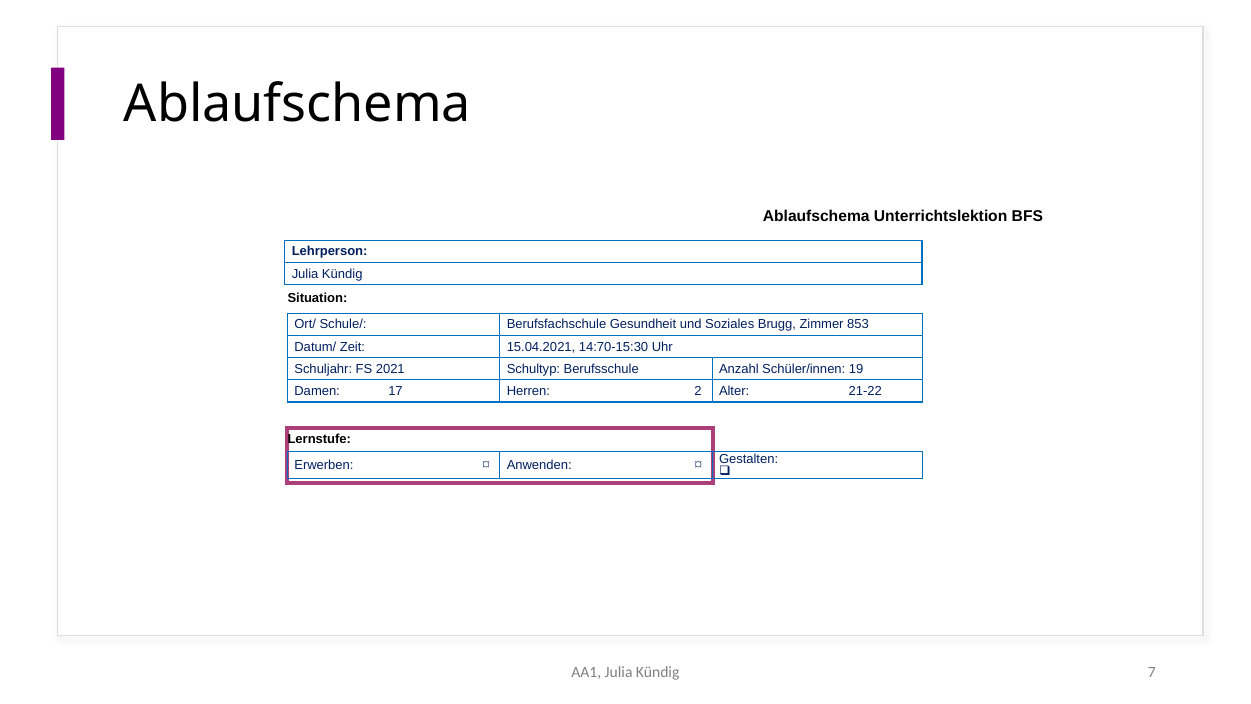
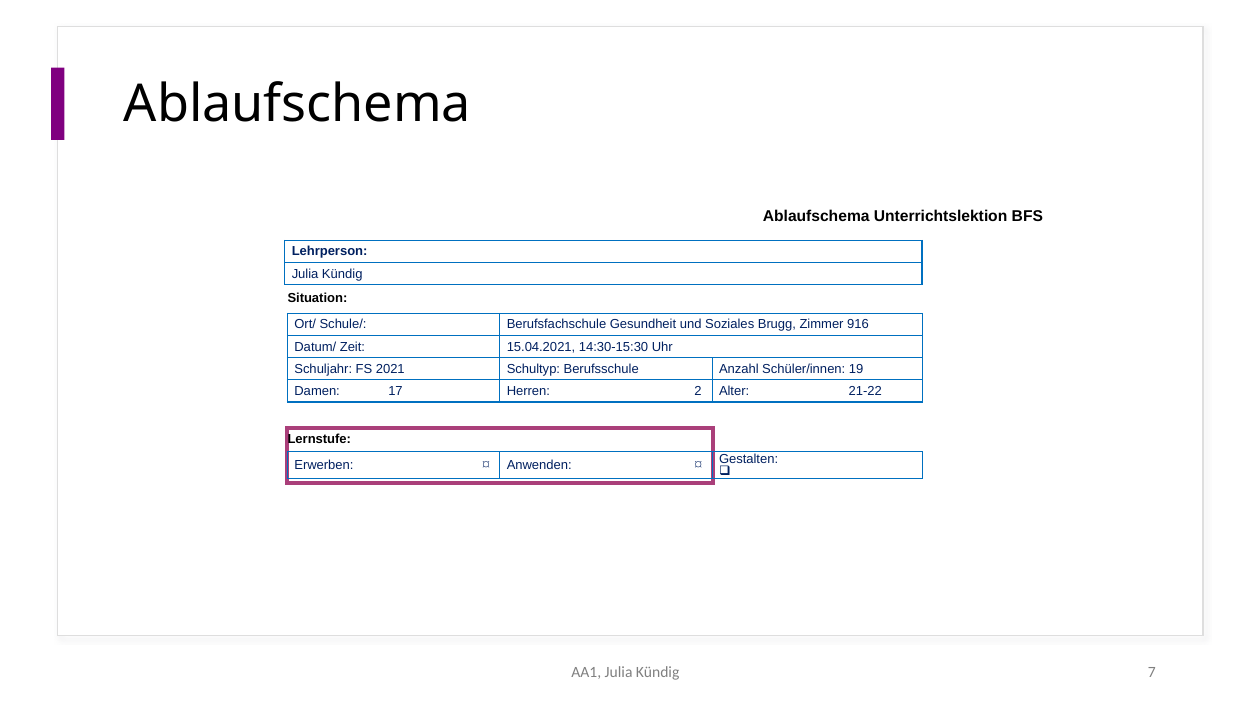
853: 853 -> 916 (858, 325)
14:70-15:30: 14:70-15:30 -> 14:30-15:30 (614, 347)
